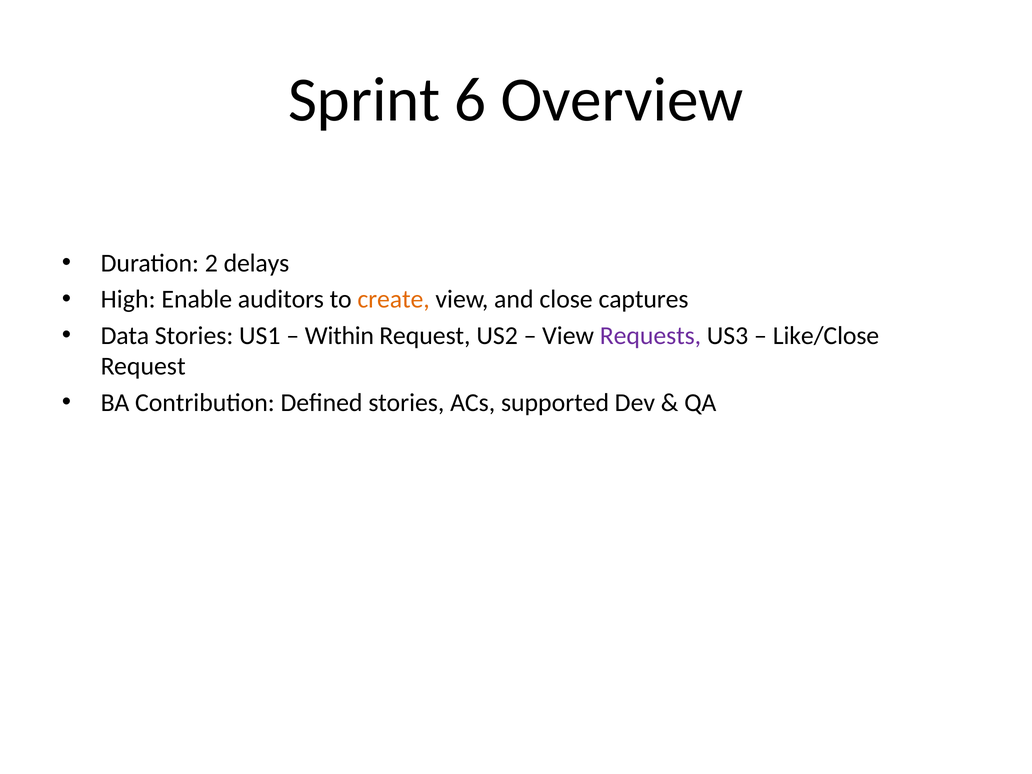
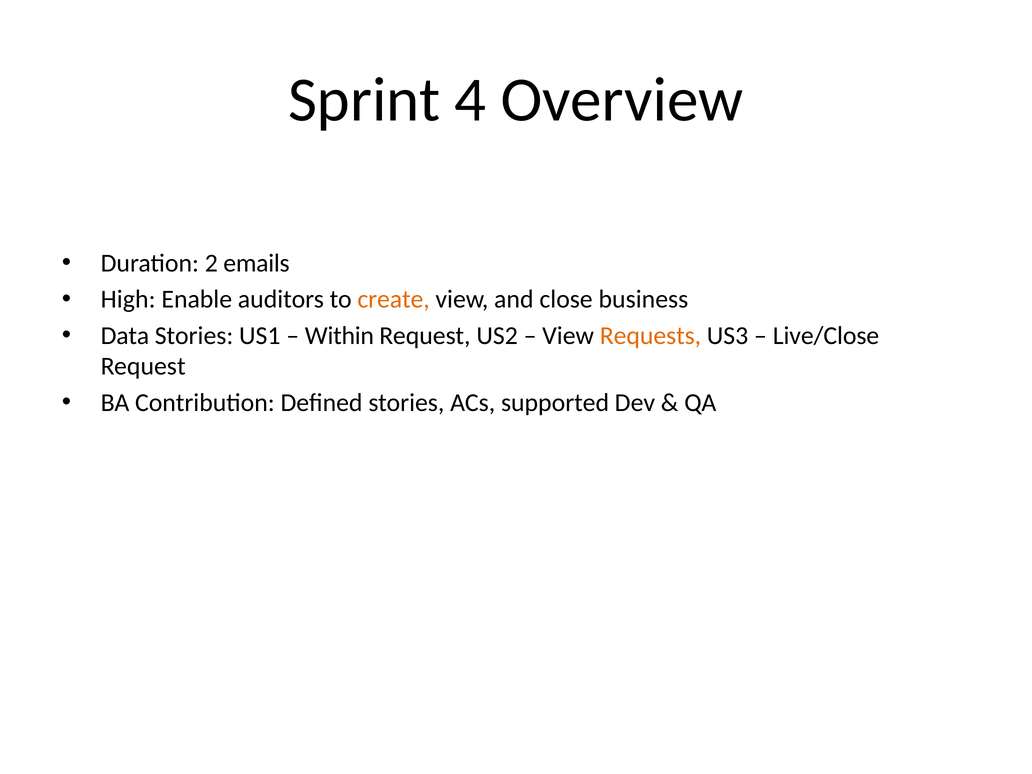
6: 6 -> 4 (470, 100)
delays: delays -> emails (257, 263)
captures: captures -> business (643, 299)
Requests colour: purple -> orange (650, 335)
Like/Close: Like/Close -> Live/Close (826, 335)
